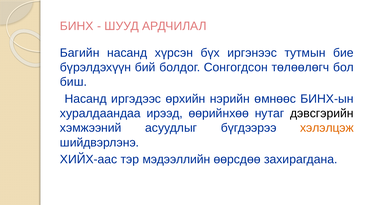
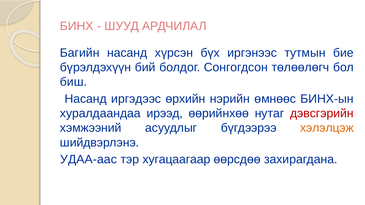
дэвсгэрийн colour: black -> red (322, 114)
ХИЙХ-аас: ХИЙХ-аас -> УДАА-аас (89, 160)
мэдээллийн: мэдээллийн -> хугацаагаар (176, 160)
